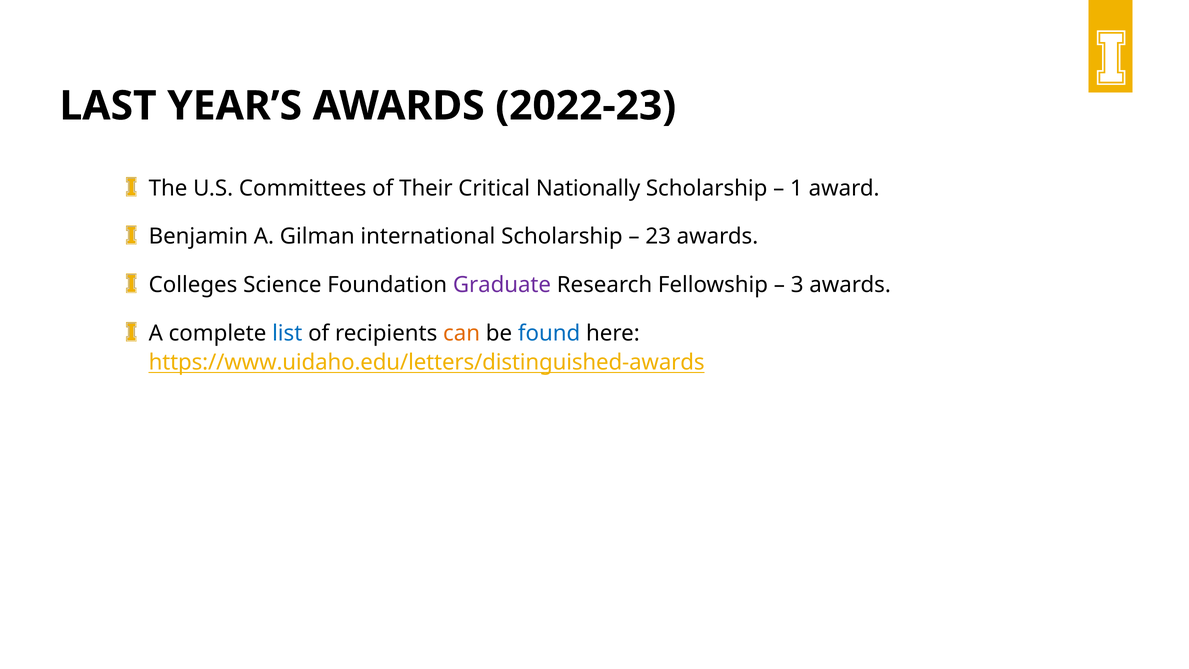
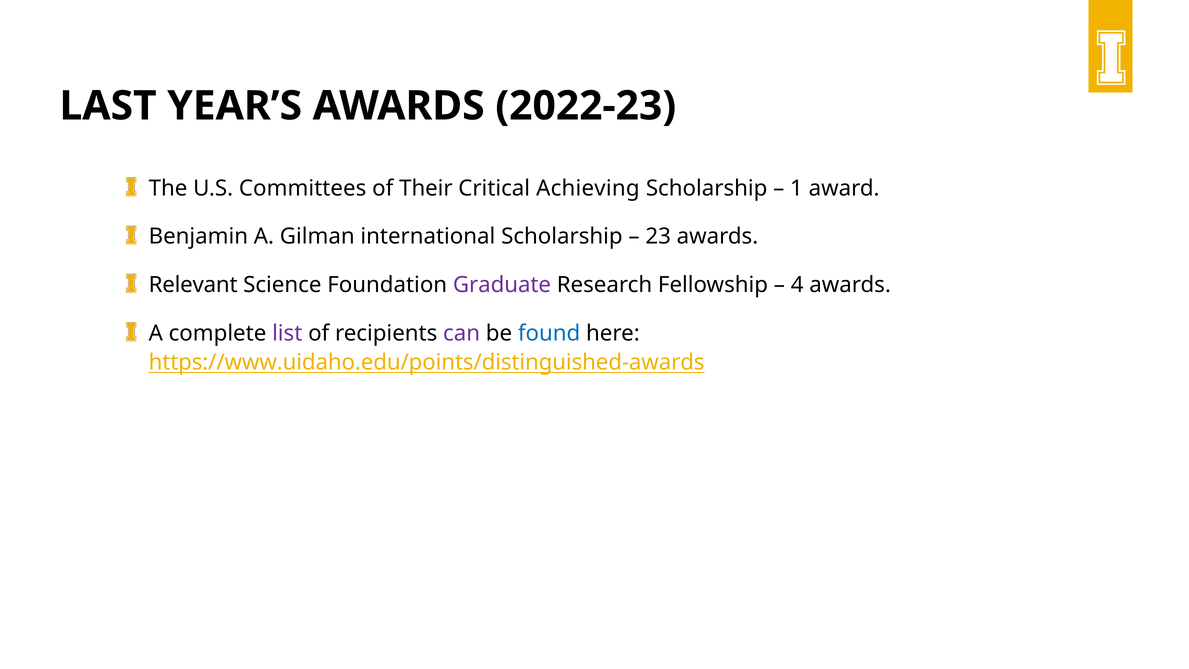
Nationally: Nationally -> Achieving (588, 188)
Colleges: Colleges -> Relevant (193, 285)
3: 3 -> 4 (797, 285)
list colour: blue -> purple (287, 333)
can colour: orange -> purple (462, 333)
https://www.uidaho.edu/letters/distinguished-awards: https://www.uidaho.edu/letters/distinguished-awards -> https://www.uidaho.edu/points/distinguished-awards (427, 362)
